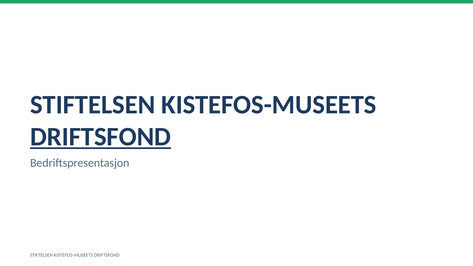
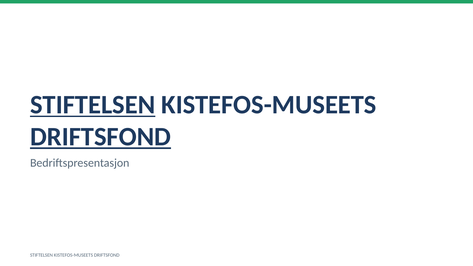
STIFTELSEN underline: none -> present (93, 105)
